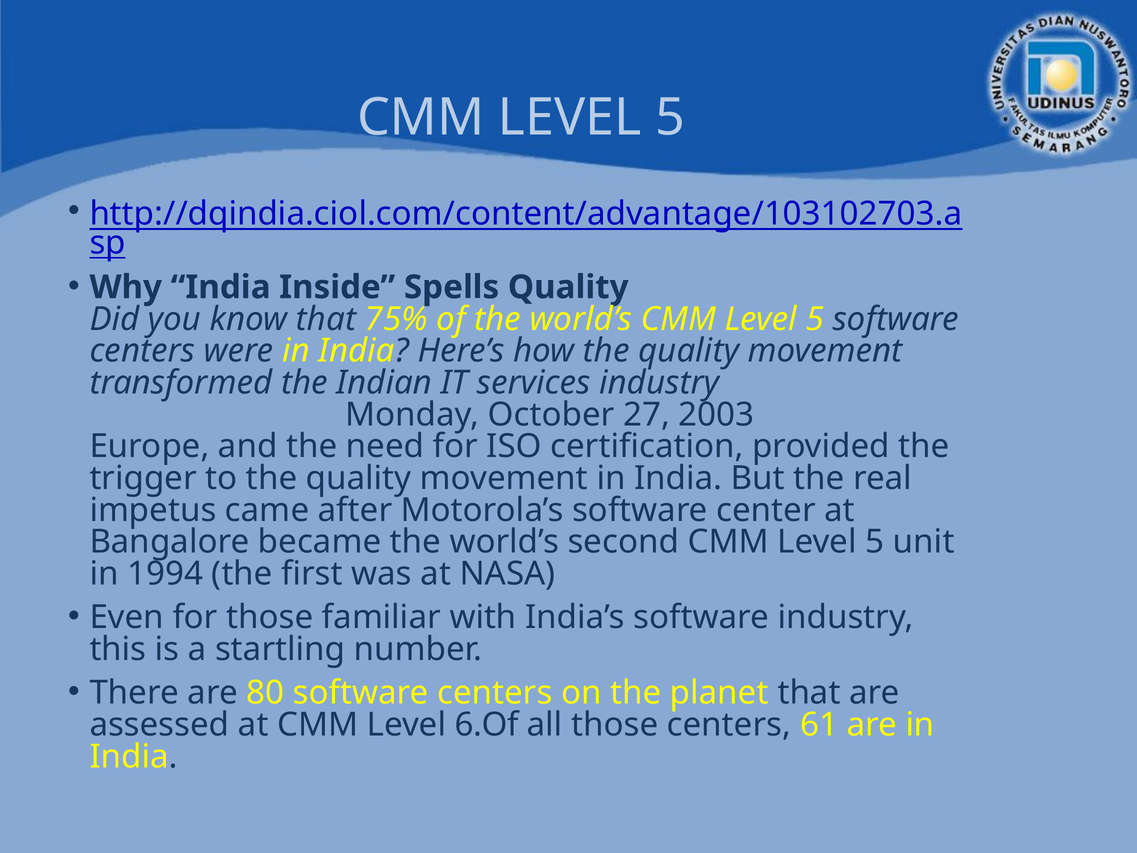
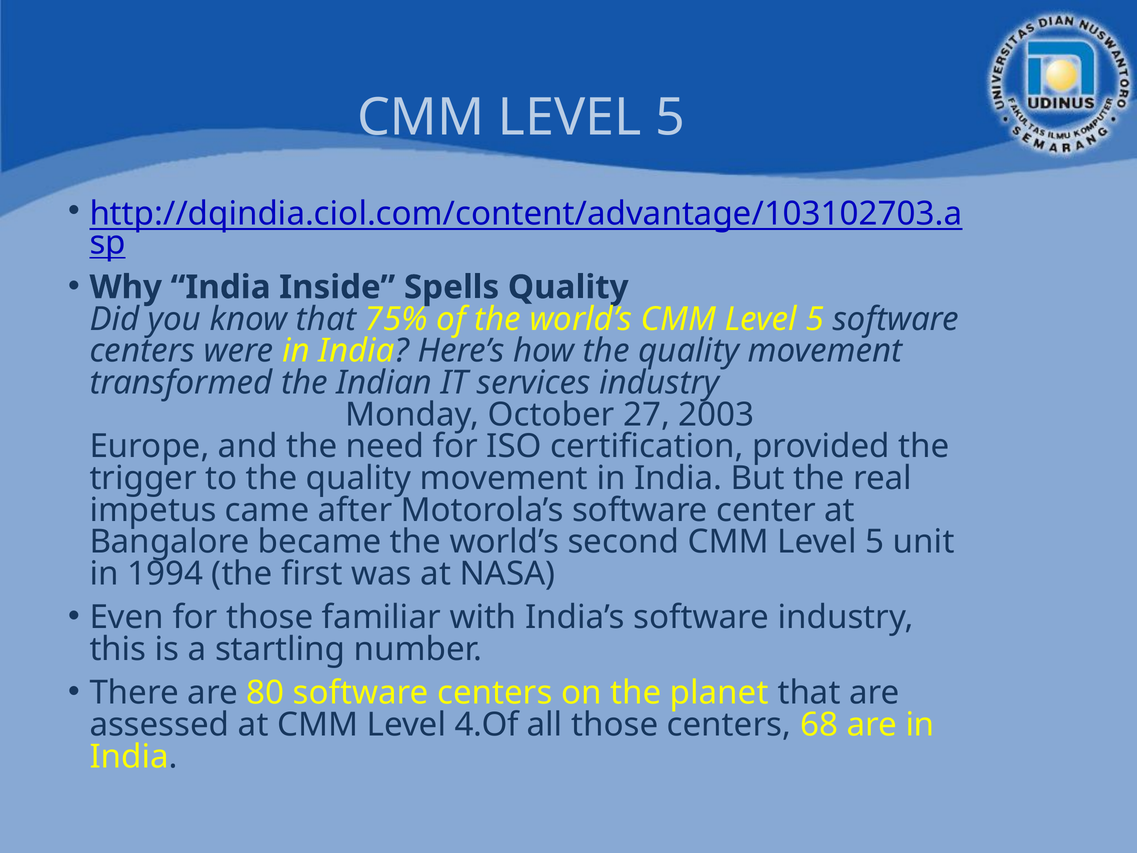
6.Of: 6.Of -> 4.Of (487, 725)
61: 61 -> 68 (819, 725)
